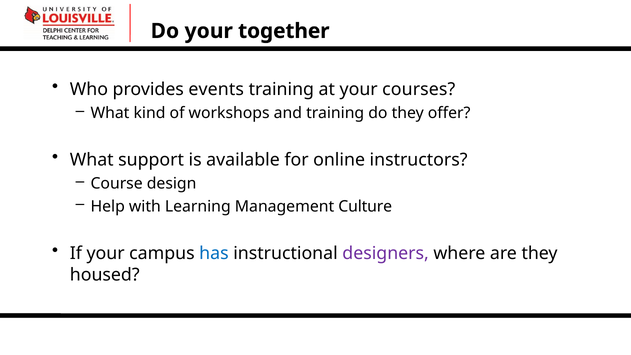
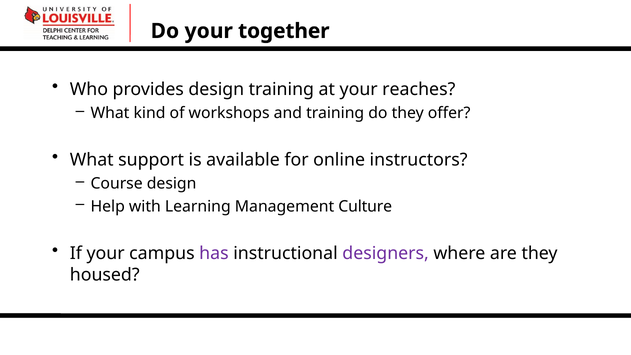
provides events: events -> design (216, 89)
courses: courses -> reaches (419, 89)
has colour: blue -> purple (214, 253)
